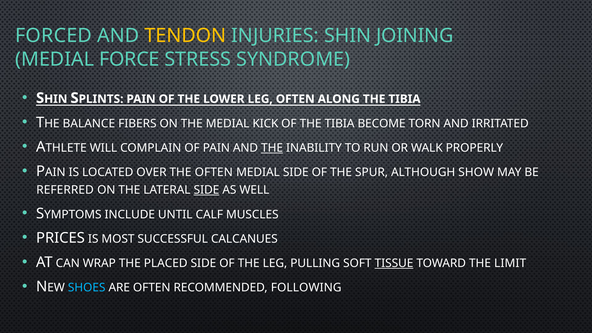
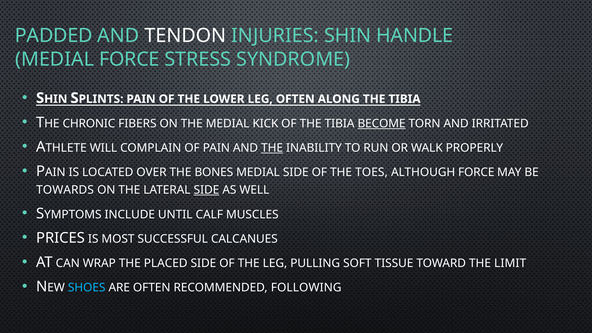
FORCED: FORCED -> PADDED (54, 36)
TENDON colour: yellow -> white (185, 36)
JOINING: JOINING -> HANDLE (415, 36)
BALANCE: BALANCE -> CHRONIC (89, 123)
BECOME underline: none -> present (382, 123)
THE OFTEN: OFTEN -> BONES (214, 172)
SPUR: SPUR -> TOES (371, 172)
ALTHOUGH SHOW: SHOW -> FORCE (476, 172)
REFERRED: REFERRED -> TOWARDS (65, 190)
TISSUE underline: present -> none (394, 263)
